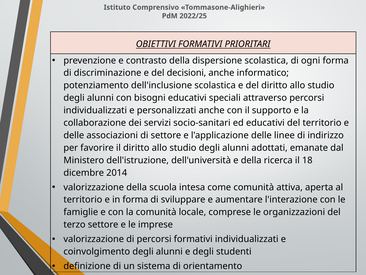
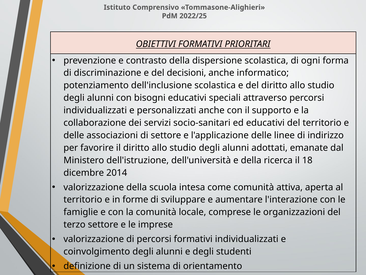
in forma: forma -> forme (135, 199)
